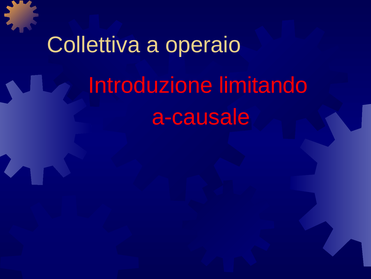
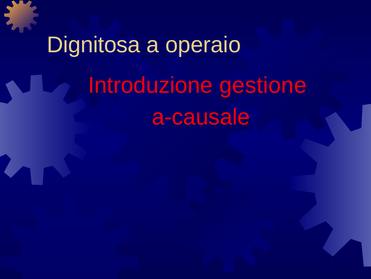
Collettiva: Collettiva -> Dignitosa (94, 45)
limitando: limitando -> gestione (263, 85)
